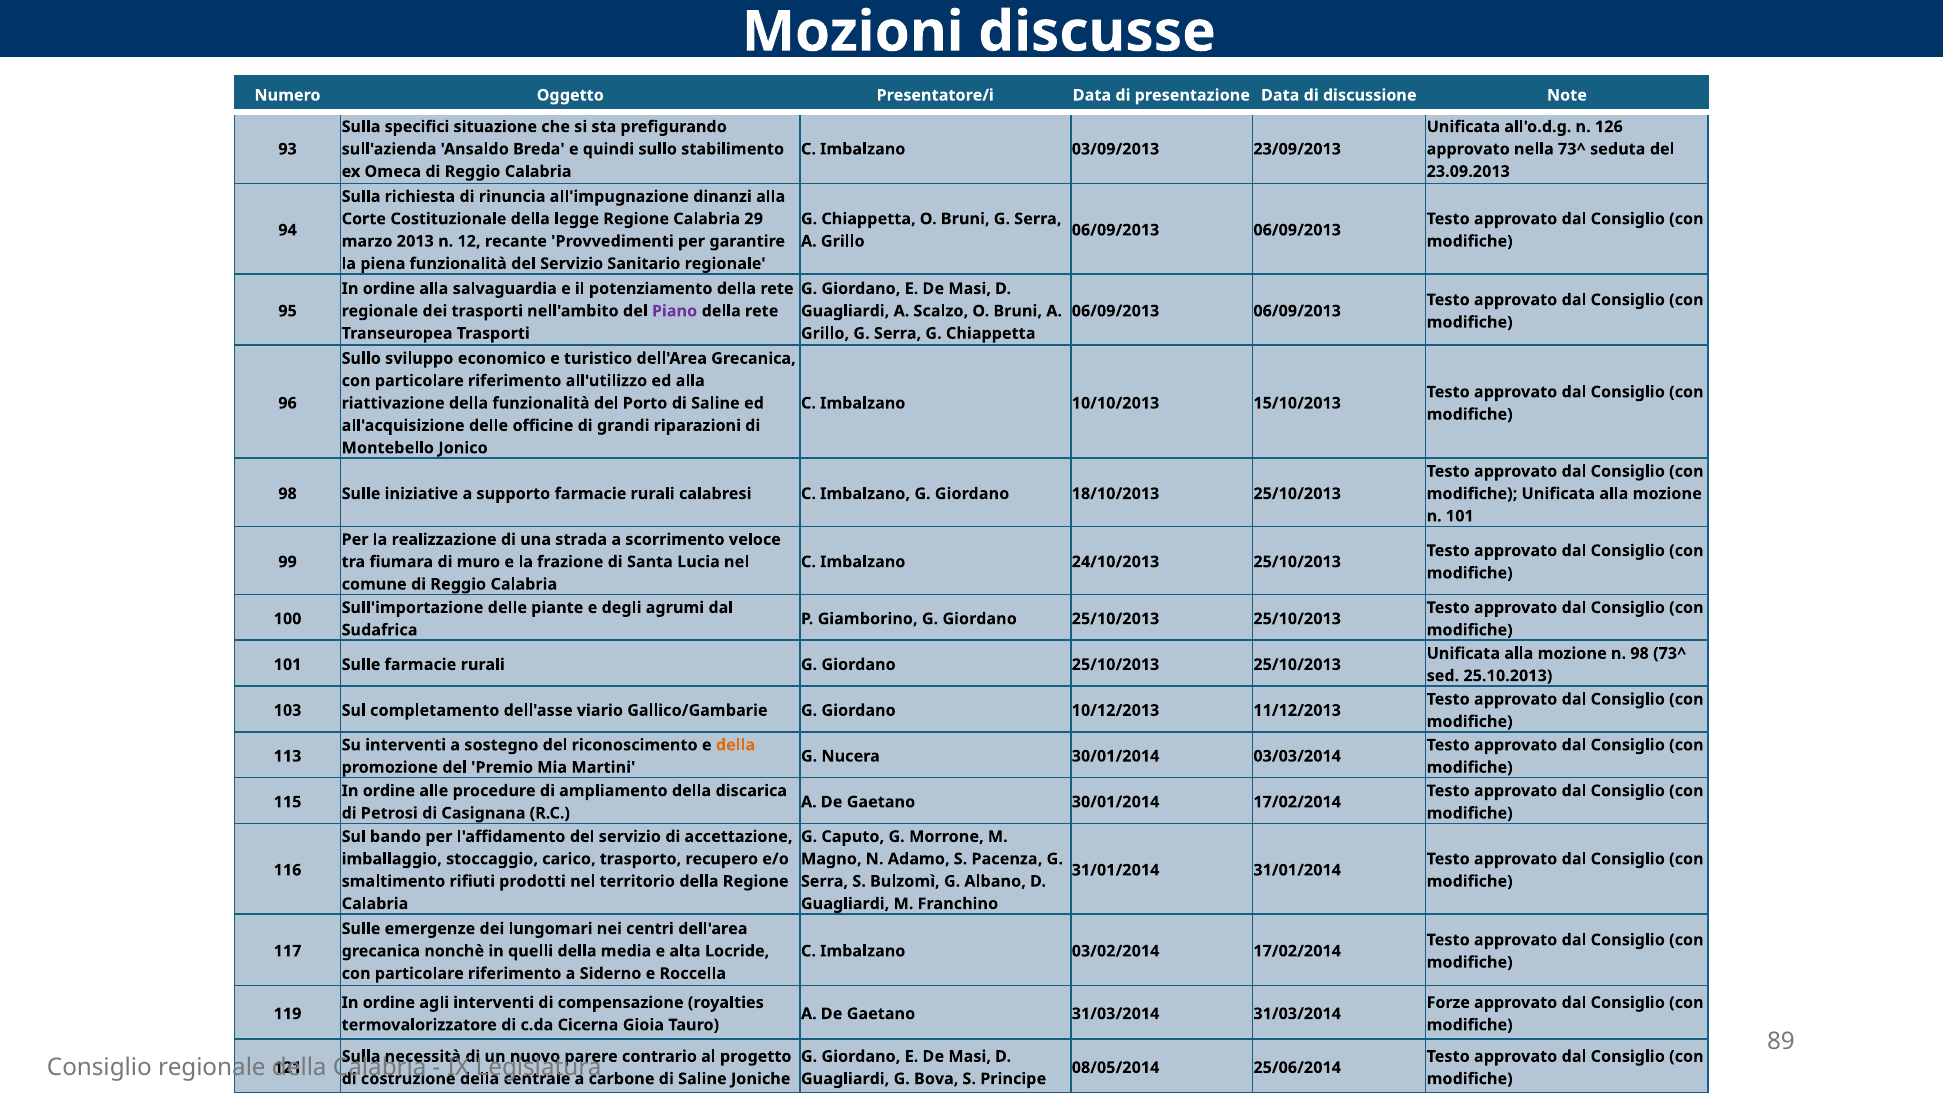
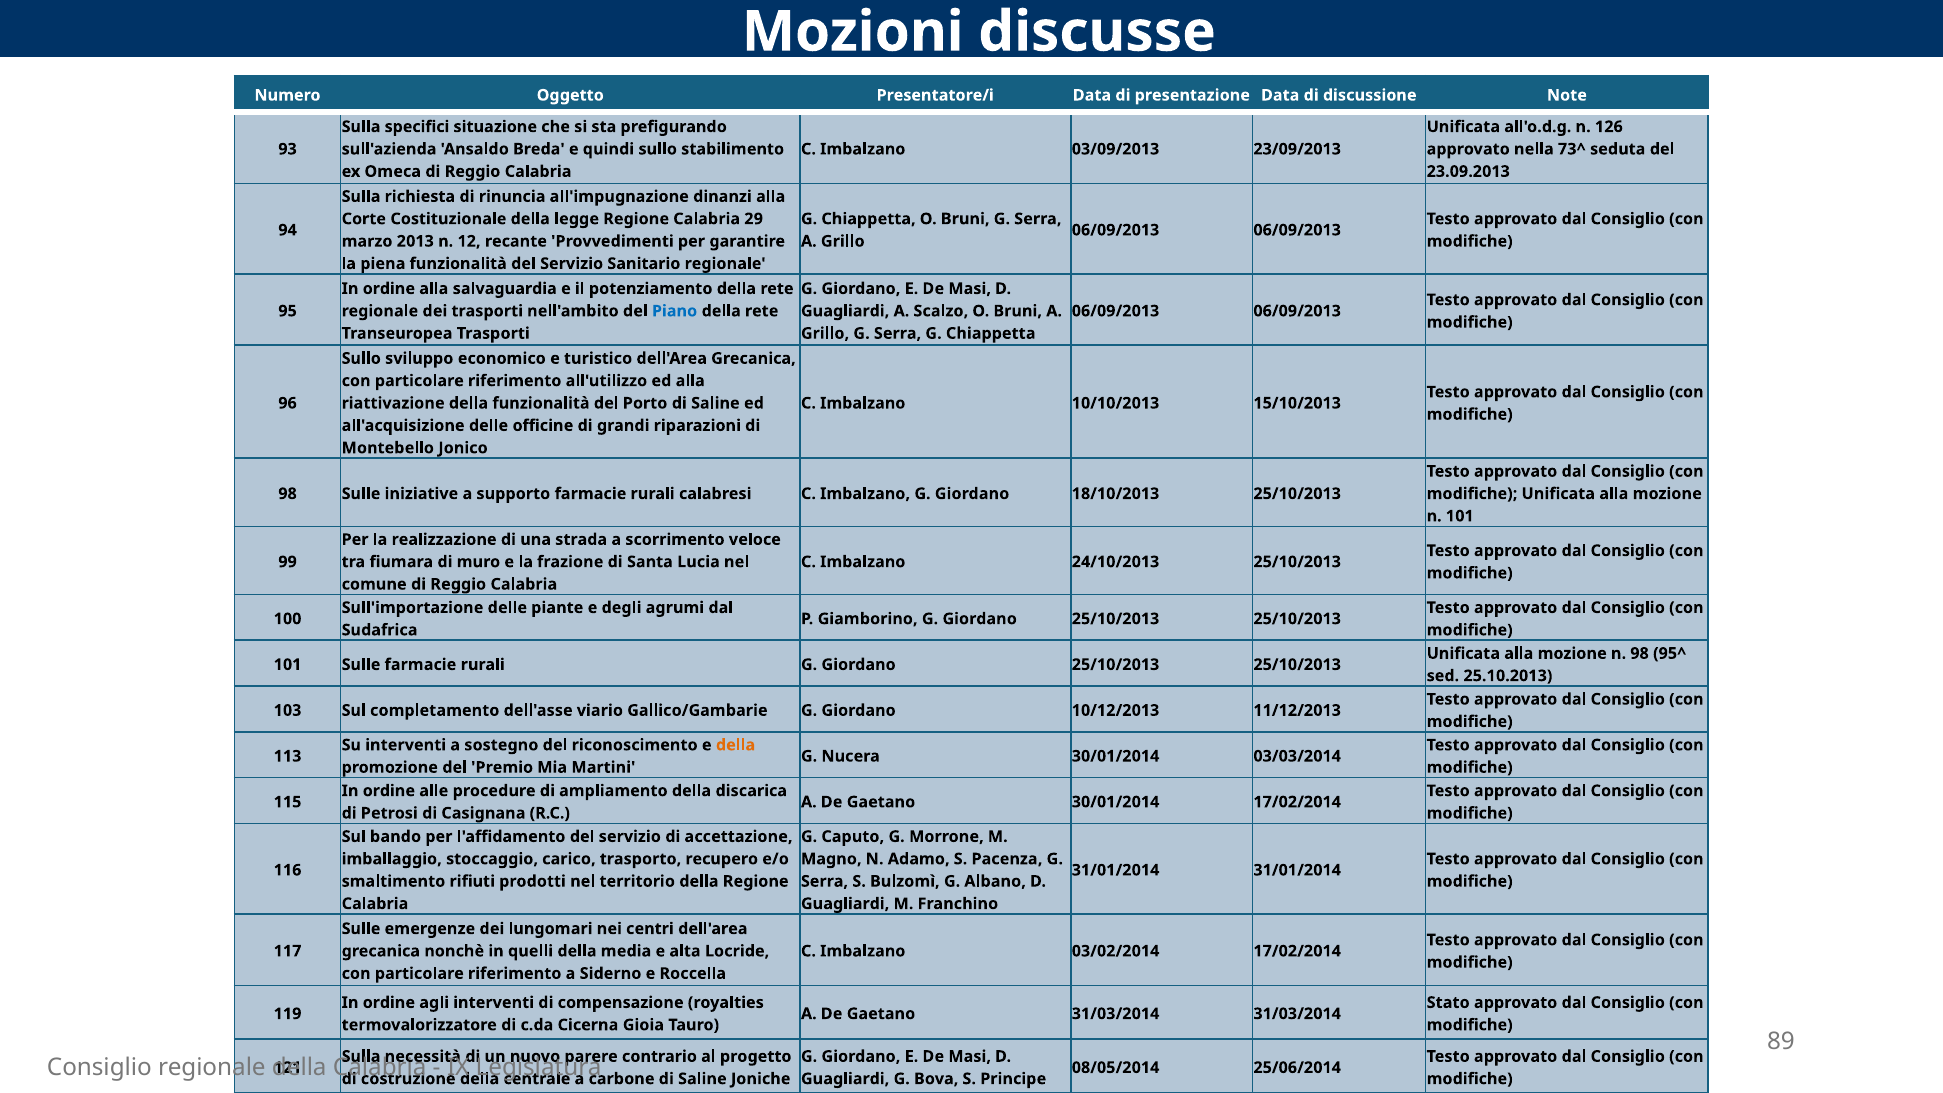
Piano colour: purple -> blue (675, 311)
98 73^: 73^ -> 95^ (1670, 653)
Forze: Forze -> Stato (1448, 1003)
